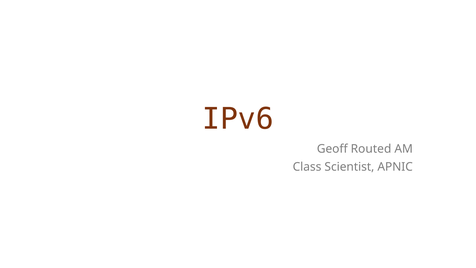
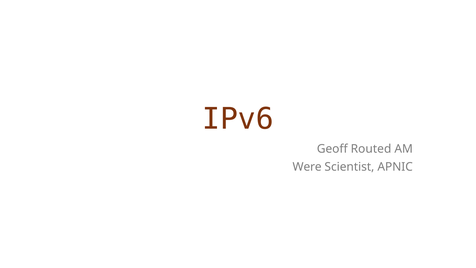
Class: Class -> Were (307, 167)
